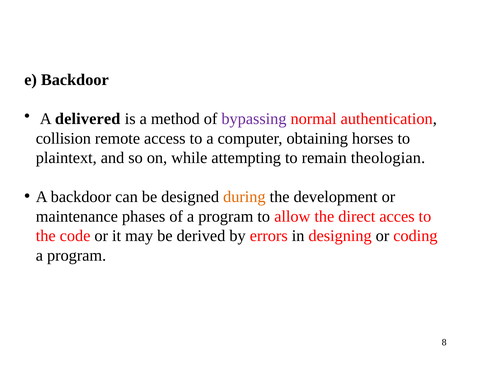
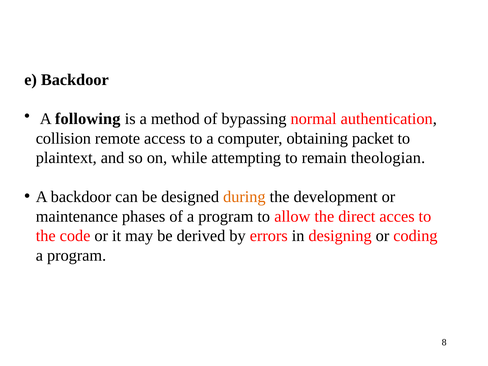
delivered: delivered -> following (88, 119)
bypassing colour: purple -> black (254, 119)
horses: horses -> packet (373, 138)
